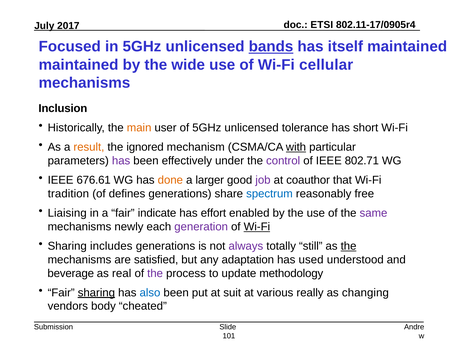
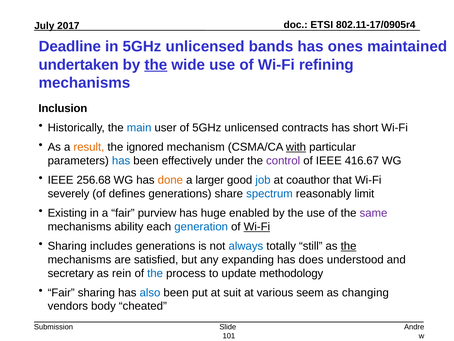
Focused: Focused -> Deadline (70, 46)
bands underline: present -> none (271, 46)
itself: itself -> ones (345, 46)
maintained: maintained -> undertaken (79, 65)
the underline: none -> present (156, 65)
cellular: cellular -> refining (326, 65)
main colour: orange -> blue (139, 128)
tolerance: tolerance -> contracts (305, 128)
has colour: purple -> blue (121, 160)
802.71: 802.71 -> 416.67 (362, 160)
676.61: 676.61 -> 256.68 (94, 180)
job colour: purple -> blue (263, 180)
tradition: tradition -> severely (69, 193)
free: free -> limit (364, 193)
Liaising: Liaising -> Existing (67, 213)
indicate: indicate -> purview (157, 213)
effort: effort -> huge (213, 213)
newly: newly -> ability (129, 226)
generation colour: purple -> blue (201, 226)
always colour: purple -> blue (246, 246)
adaptation: adaptation -> expanding (248, 259)
used: used -> does (311, 259)
beverage: beverage -> secretary (71, 273)
real: real -> rein (122, 273)
the colour: purple -> blue (155, 273)
sharing underline: present -> none (96, 292)
really: really -> seem (310, 292)
